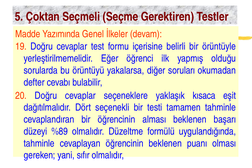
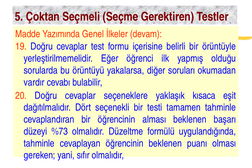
defter: defter -> vardır (34, 82)
%89: %89 -> %73 (60, 131)
